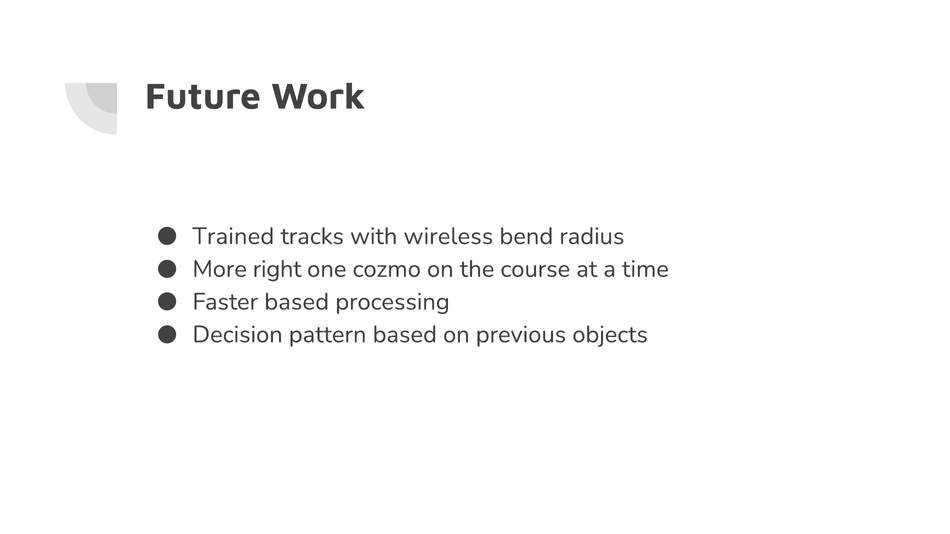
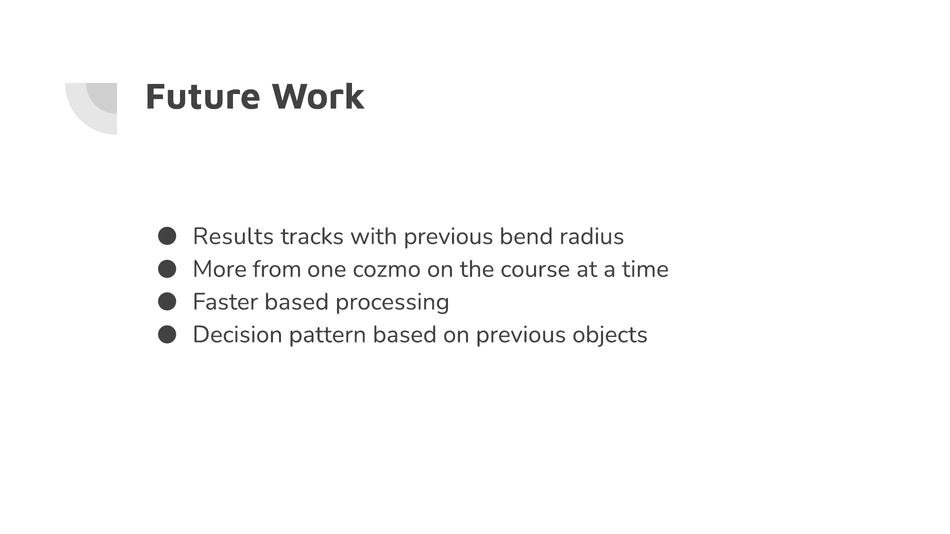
Trained: Trained -> Results (233, 236)
with wireless: wireless -> previous (448, 236)
right: right -> from (277, 269)
